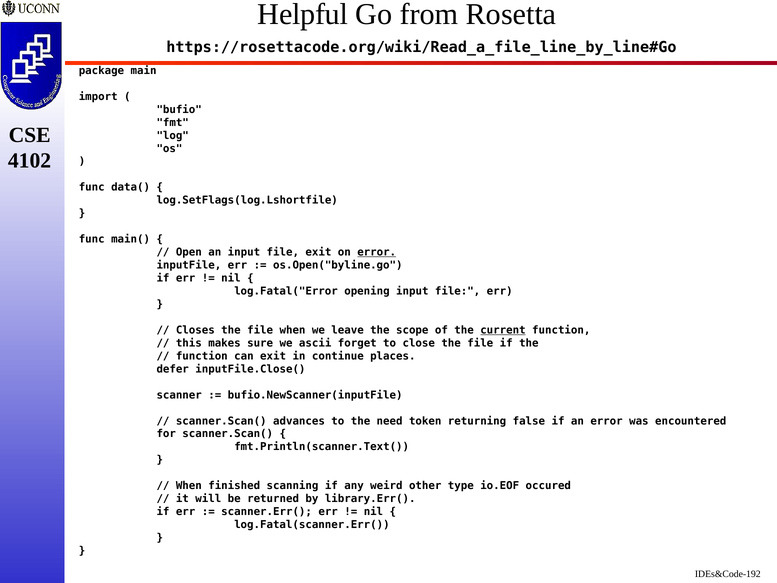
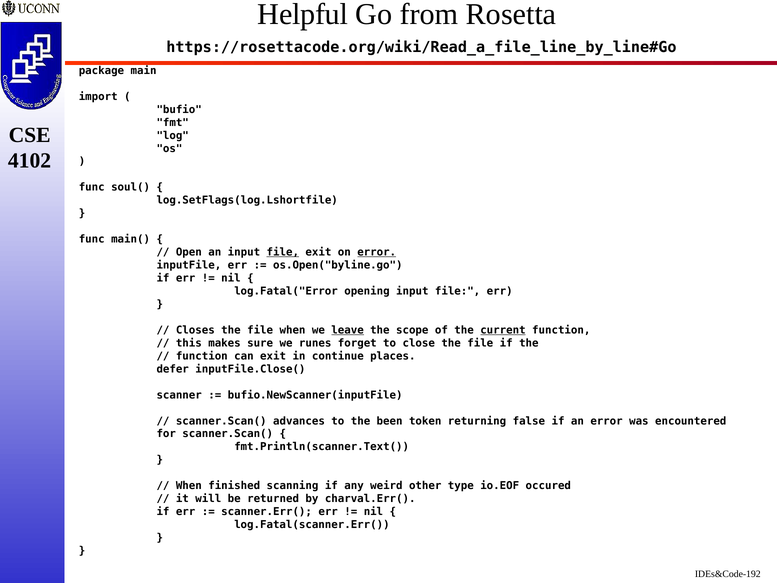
data(: data( -> soul( (131, 187)
file underline: none -> present (283, 252)
leave underline: none -> present (348, 330)
ascii: ascii -> runes (315, 343)
need: need -> been (390, 421)
library.Err(: library.Err( -> charval.Err( (370, 499)
